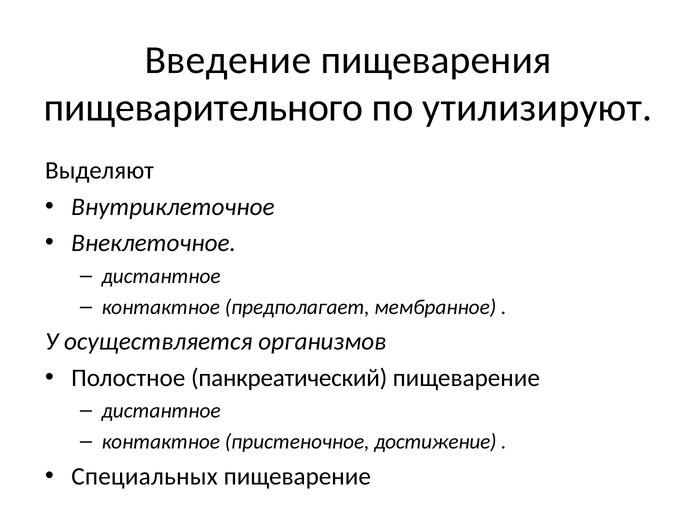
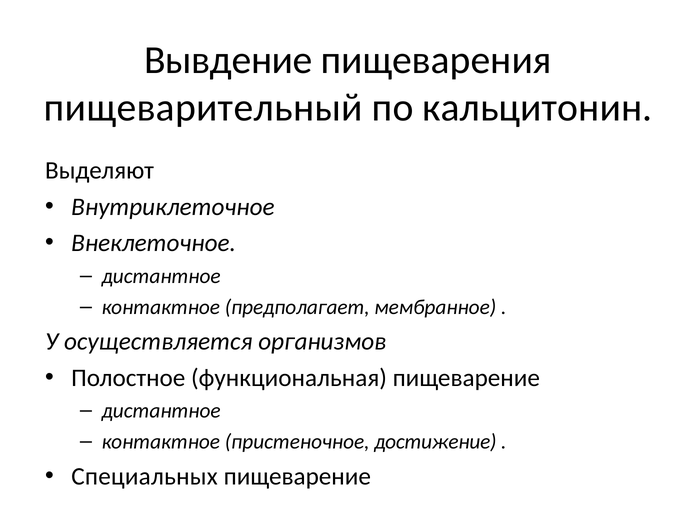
Введение: Введение -> Вывдение (228, 60)
пищеварительного: пищеварительного -> пищеварительный (203, 108)
утилизируют: утилизируют -> кальцитонин (537, 108)
панкреатический: панкреатический -> функциональная (289, 378)
